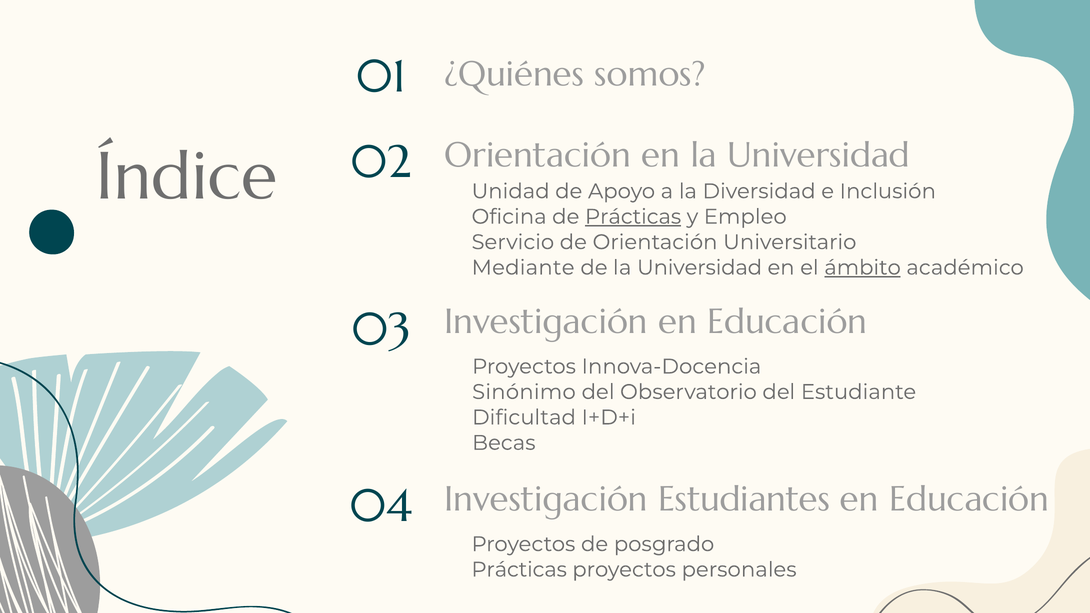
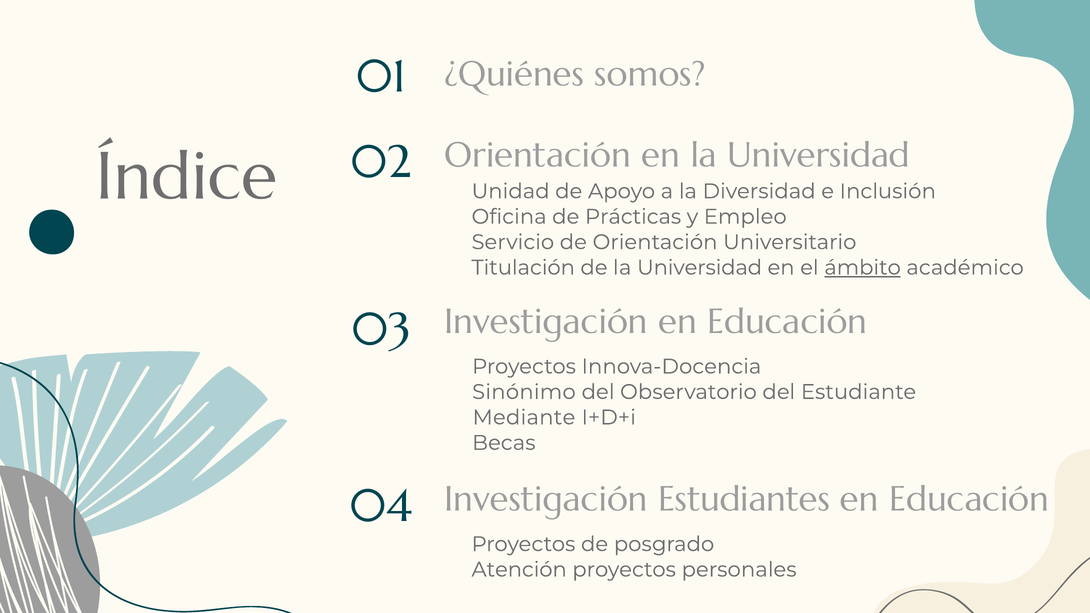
Prácticas underline: present -> none (633, 217)
Mediante: Mediante -> Titulación (523, 268)
Dificultad: Dificultad -> Mediante (524, 418)
Prácticas: Prácticas -> Atención (519, 570)
